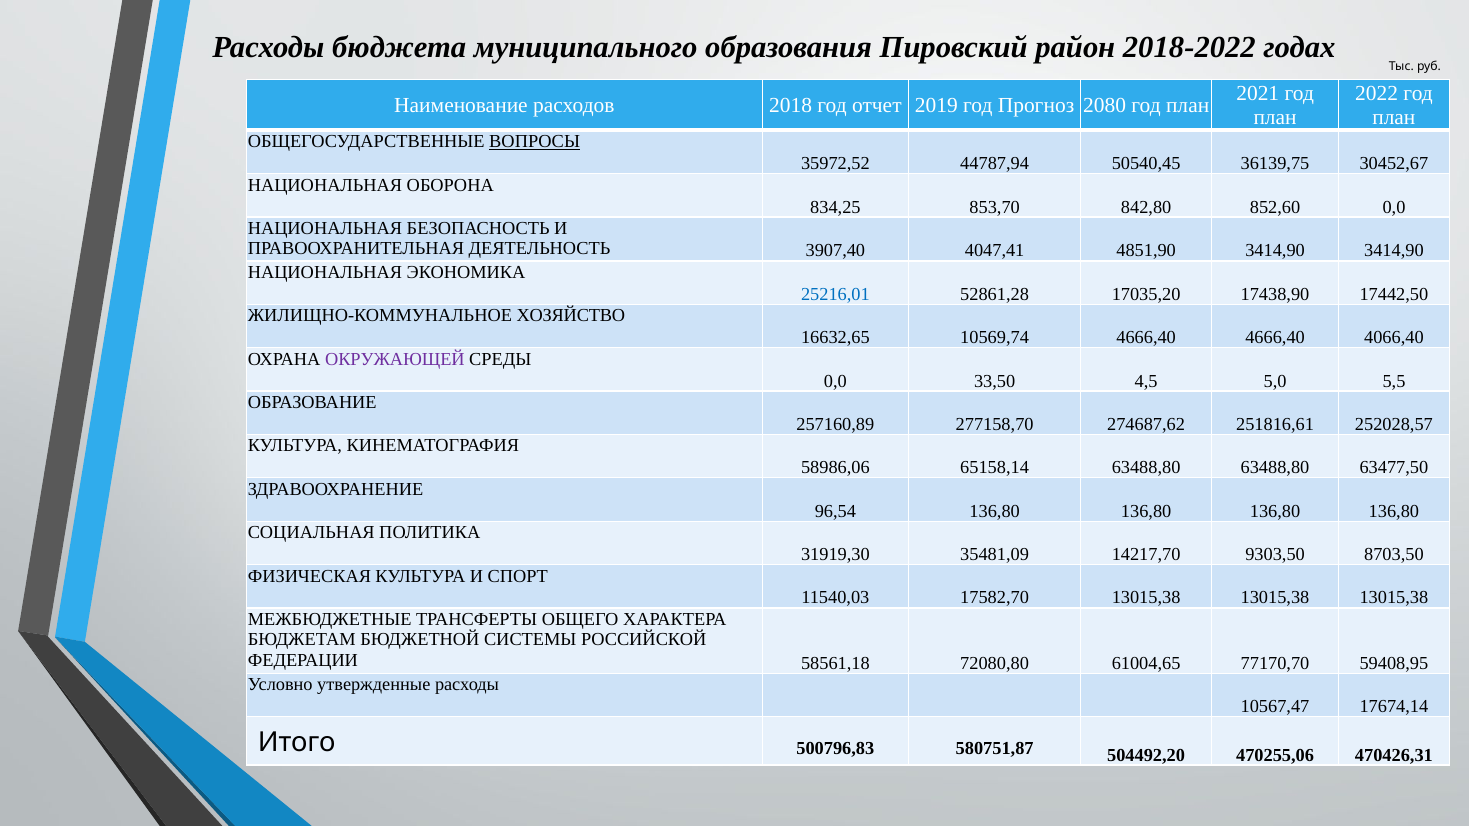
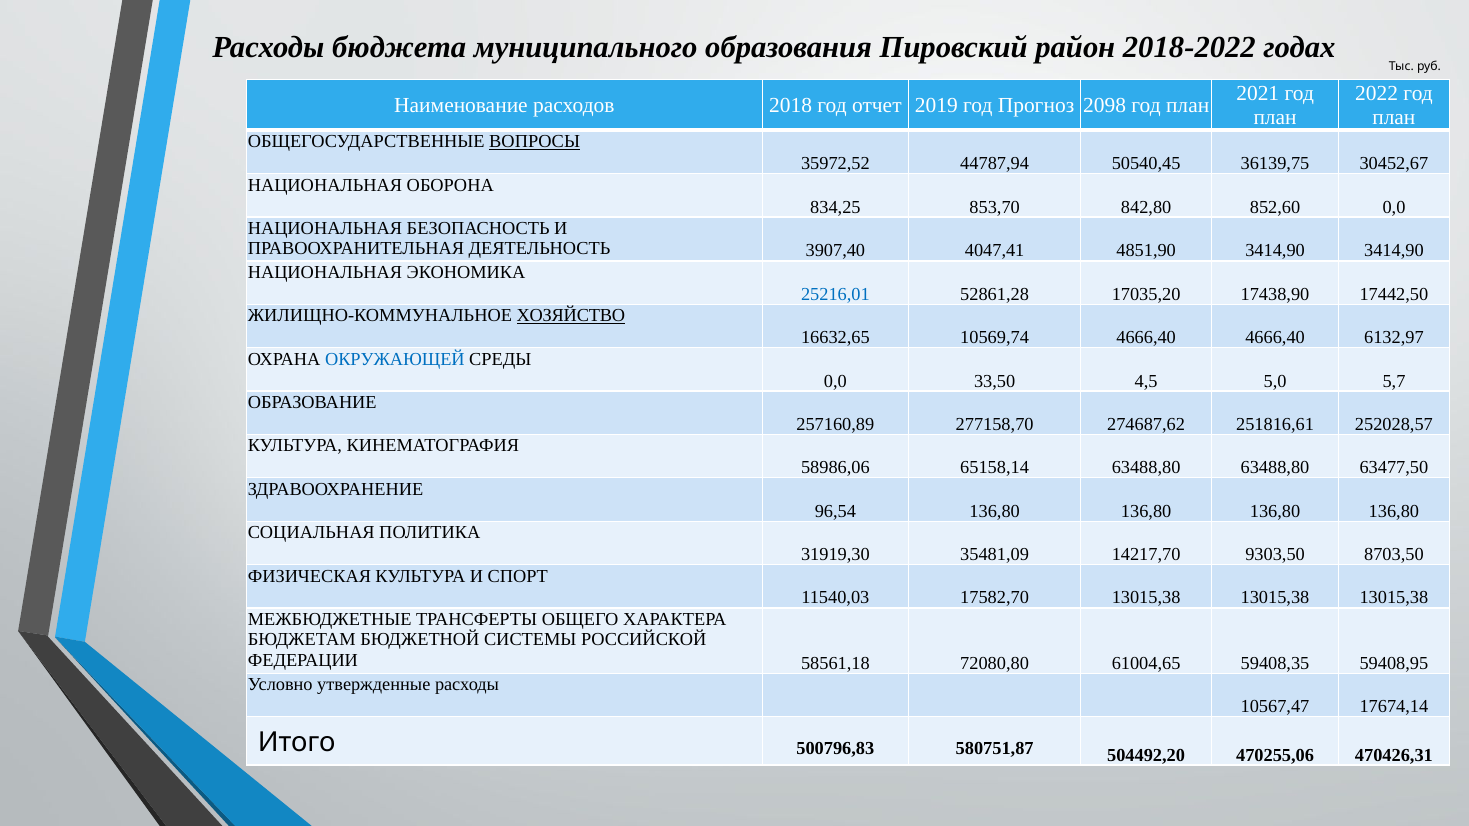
2080: 2080 -> 2098 (1105, 106)
ХОЗЯЙСТВО underline: none -> present (571, 316)
4066,40: 4066,40 -> 6132,97 (1394, 338)
ОКРУЖАЮЩЕЙ colour: purple -> blue (395, 359)
5,5: 5,5 -> 5,7 (1394, 381)
77170,70: 77170,70 -> 59408,35 (1275, 663)
